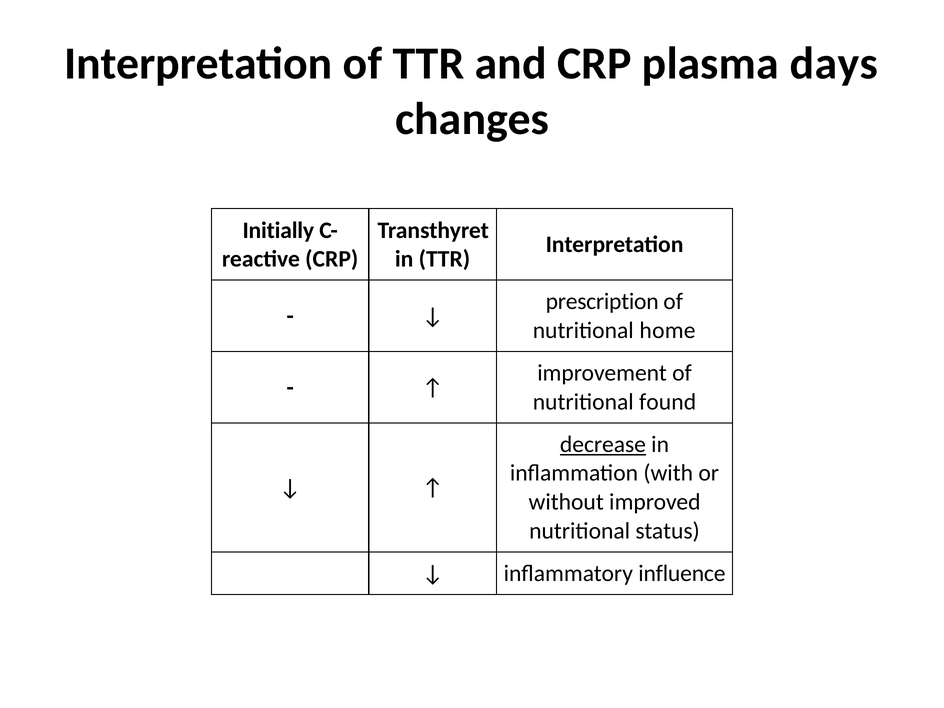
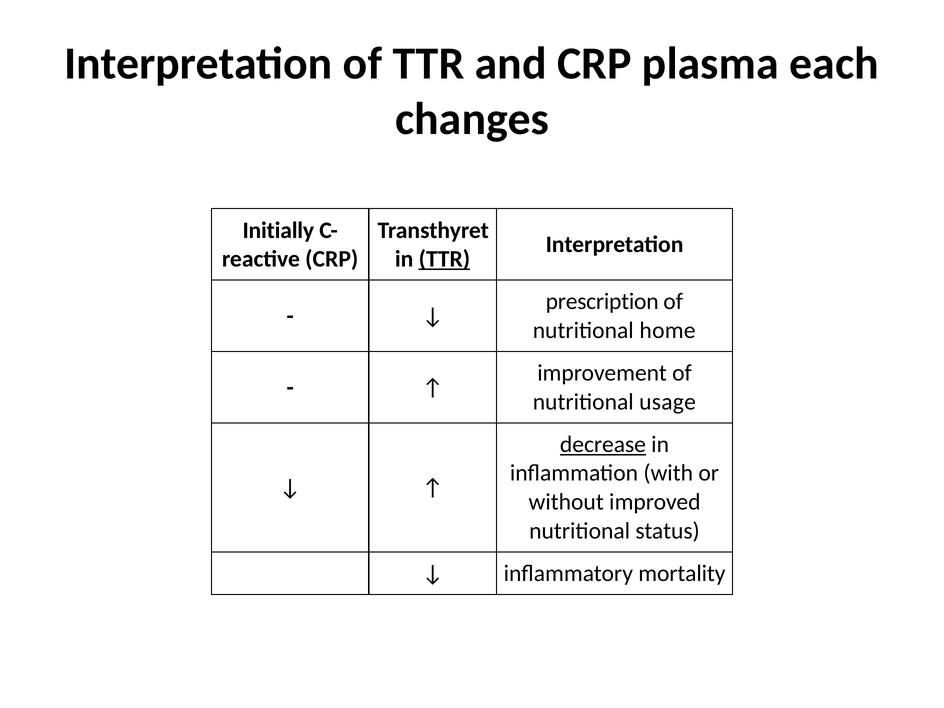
days: days -> each (834, 64)
TTR underline: none -> present (444, 259)
found: found -> usage (668, 402)
influence: influence -> mortality (682, 573)
